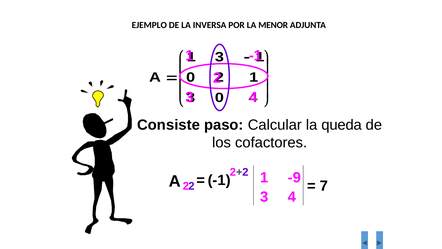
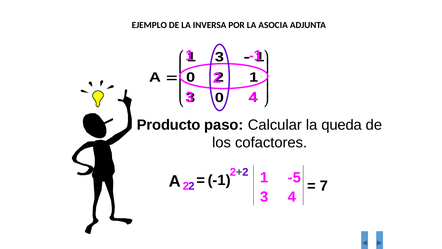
MENOR: MENOR -> ASOCIA (273, 25)
Consiste: Consiste -> Producto (169, 125)
-9: -9 -> -5 (294, 177)
